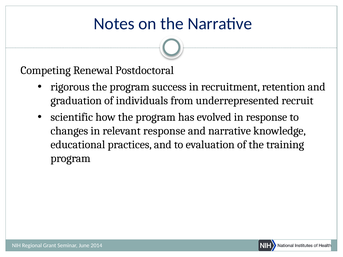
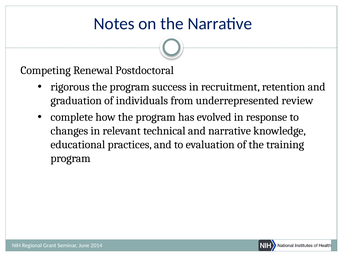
recruit: recruit -> review (297, 101)
scientific: scientific -> complete (72, 117)
relevant response: response -> technical (164, 131)
